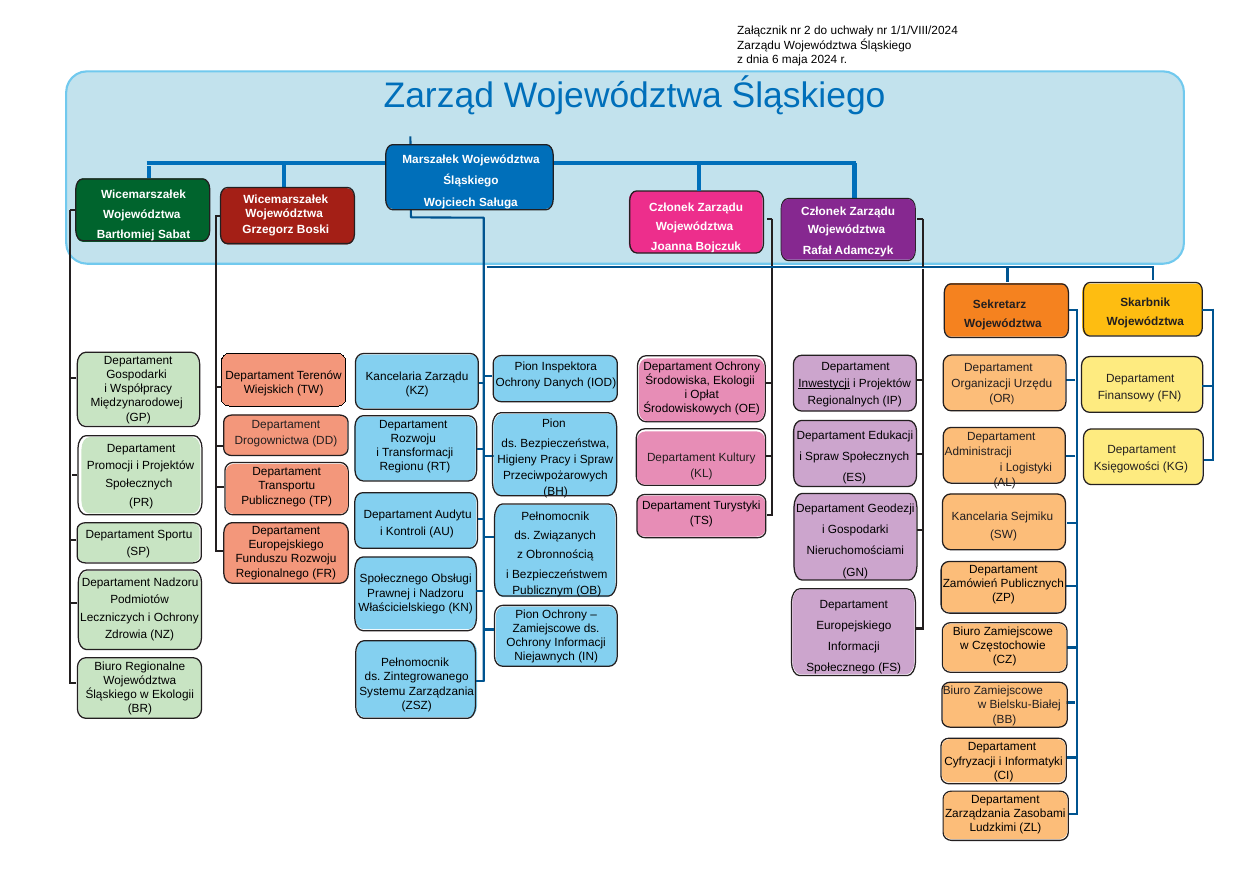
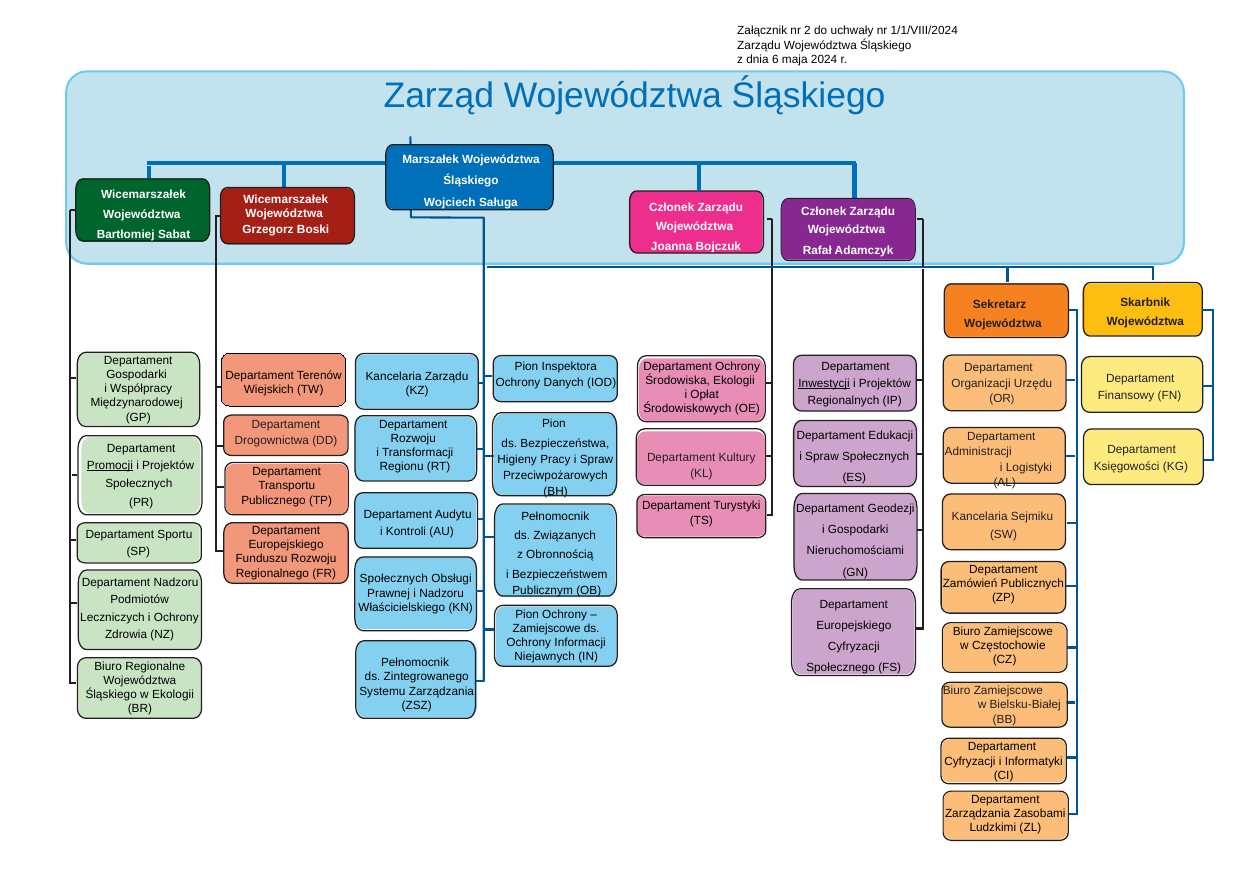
Promocji underline: none -> present (110, 466)
Społecznego: Społecznego -> Społecznych (394, 579)
Informacji: Informacji -> Cyfryzacji (854, 647)
